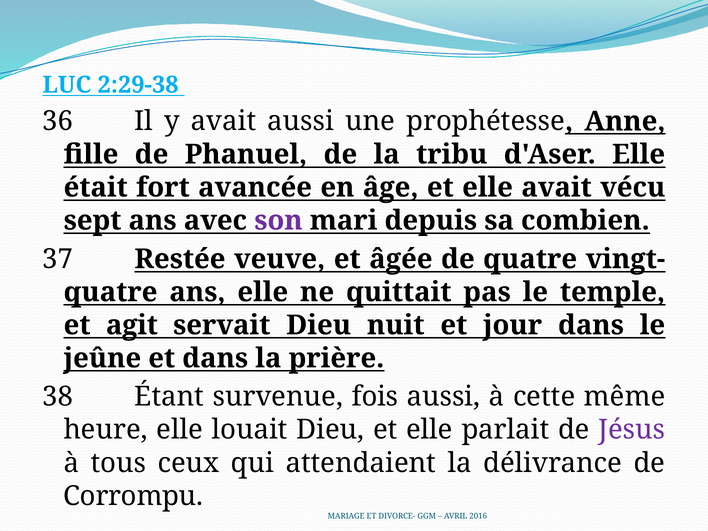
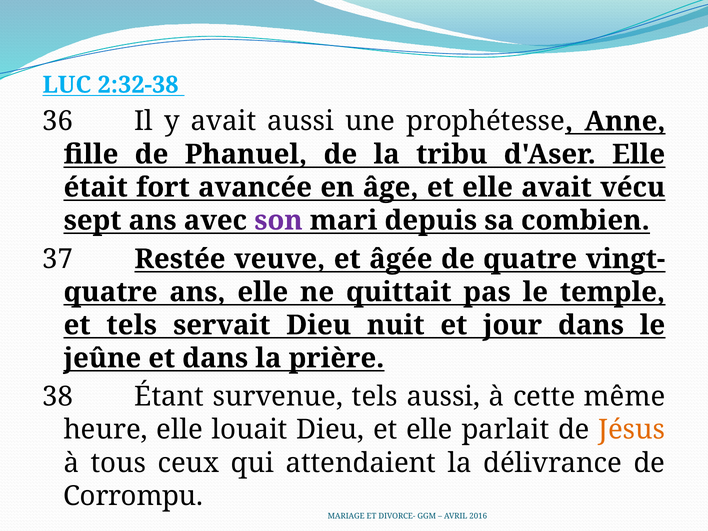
2:29-38: 2:29-38 -> 2:32-38 (138, 85)
et agit: agit -> tels (132, 325)
survenue fois: fois -> tels (375, 397)
Jésus colour: purple -> orange (632, 430)
